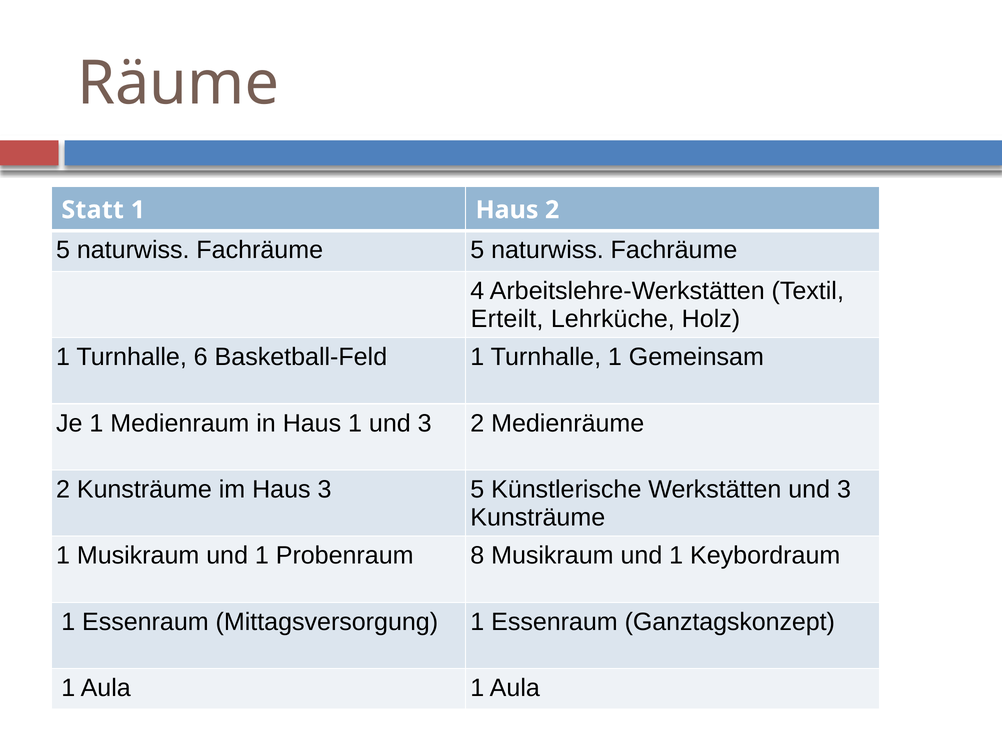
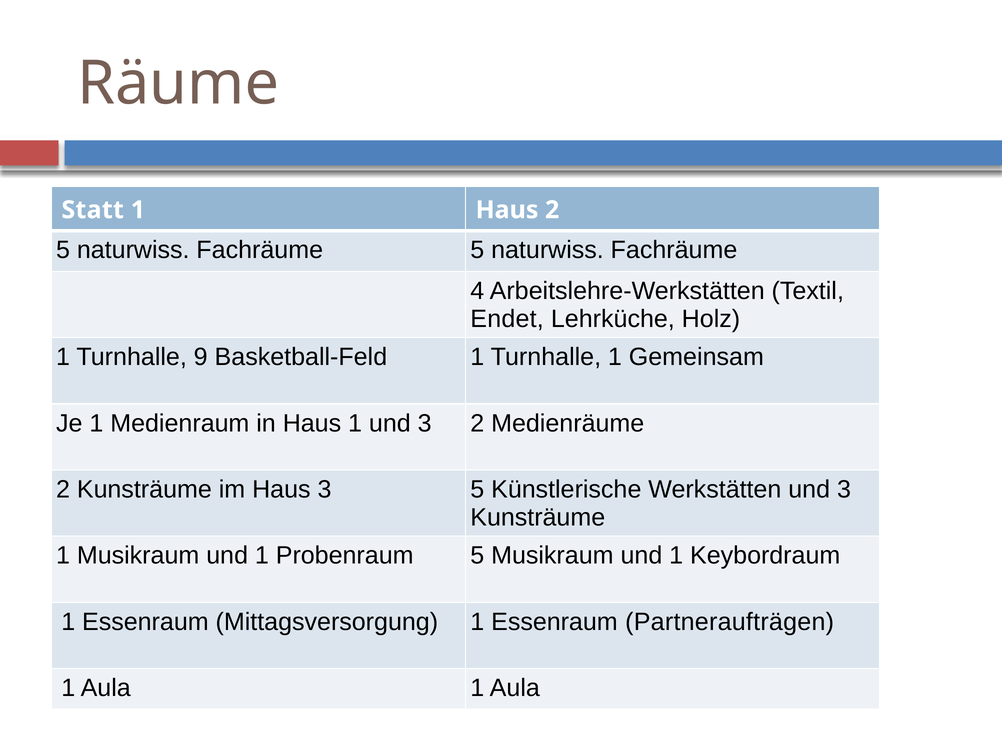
Erteilt: Erteilt -> Endet (507, 319)
6: 6 -> 9 (201, 357)
Probenraum 8: 8 -> 5 (477, 555)
Ganztagskonzept: Ganztagskonzept -> Partneraufträgen (730, 621)
